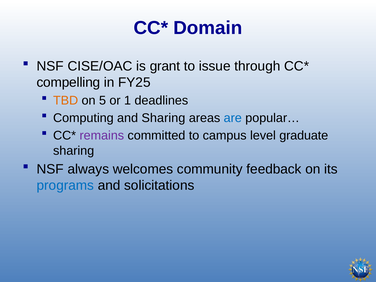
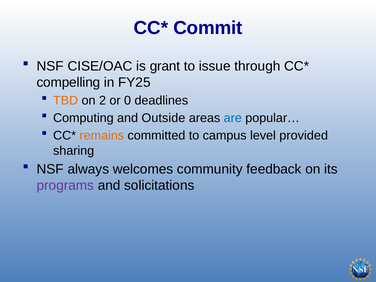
Domain: Domain -> Commit (208, 28)
5: 5 -> 2 (102, 101)
1: 1 -> 0 (128, 101)
and Sharing: Sharing -> Outside (163, 118)
remains colour: purple -> orange (102, 136)
graduate: graduate -> provided (304, 136)
programs colour: blue -> purple (65, 185)
